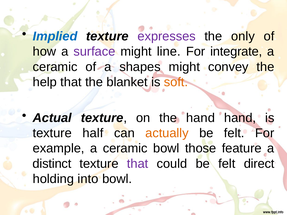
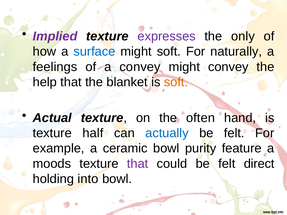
Implied colour: blue -> purple (55, 36)
surface colour: purple -> blue (94, 52)
might line: line -> soft (169, 52)
integrate: integrate -> naturally (236, 52)
ceramic: ceramic -> feelings (55, 67)
a shapes: shapes -> convey (140, 67)
the hand: hand -> often (201, 118)
actually colour: orange -> blue (167, 133)
those: those -> purity (201, 149)
distinct: distinct -> moods (52, 164)
